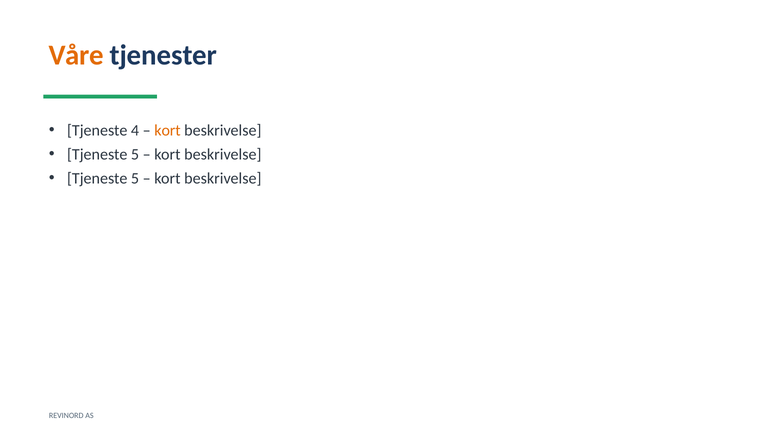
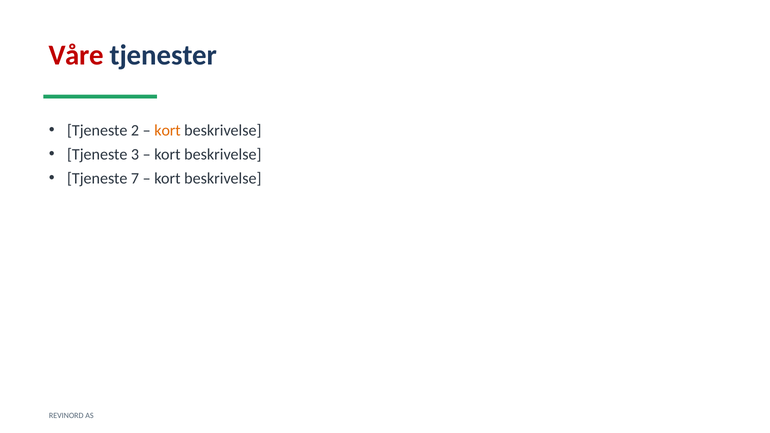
Våre colour: orange -> red (76, 55)
4: 4 -> 2 (135, 130)
5: 5 -> 3 (135, 154)
5: 5 -> 7 (135, 179)
